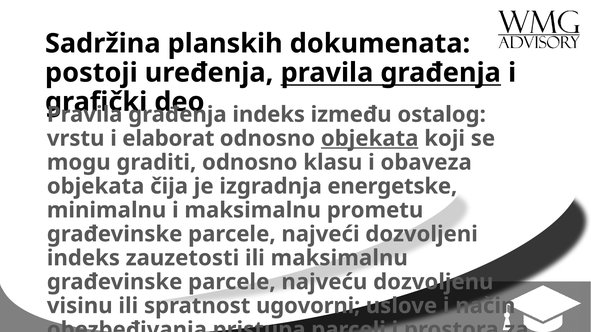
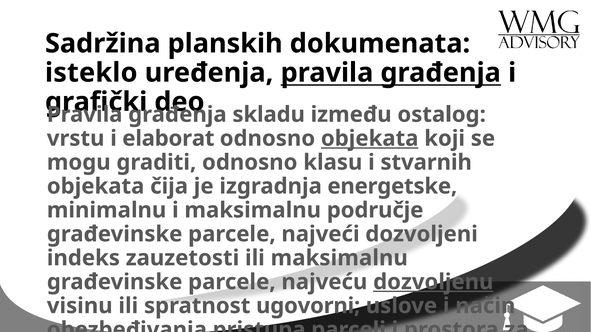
postoji: postoji -> isteklo (91, 73)
indeks: indeks -> skladu (269, 115)
obaveza: obaveza -> stvarnih (426, 163)
prometu: prometu -> područje (375, 210)
dozvoljenu underline: none -> present (433, 282)
